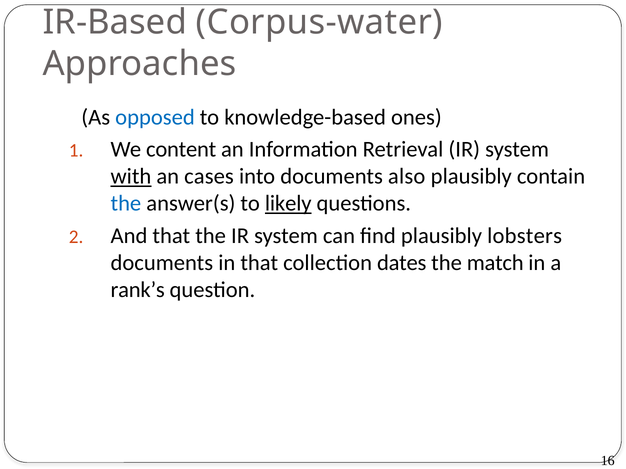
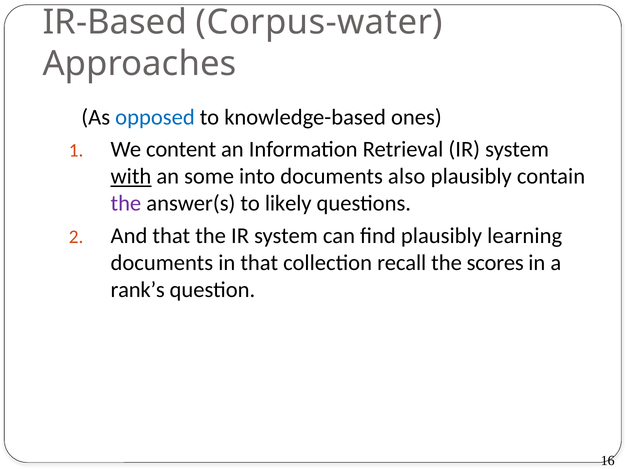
cases: cases -> some (209, 177)
the colour: blue -> purple (126, 204)
likely underline: present -> none (288, 204)
lobsters: lobsters -> learning (525, 236)
dates: dates -> recall (402, 263)
match: match -> scores (495, 263)
